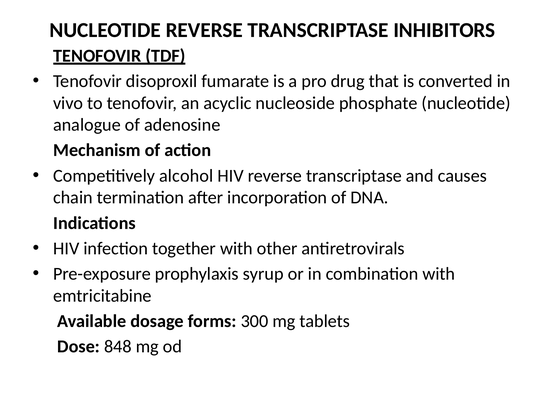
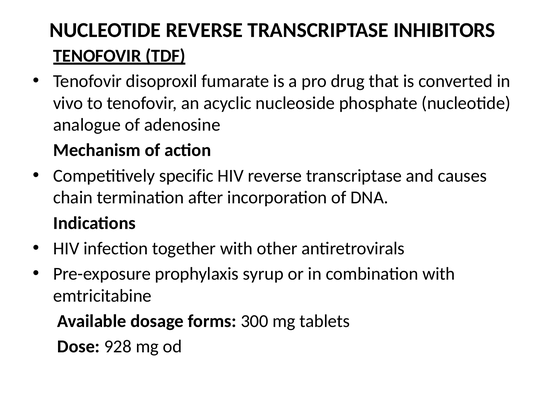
alcohol: alcohol -> specific (186, 176)
848: 848 -> 928 (118, 346)
